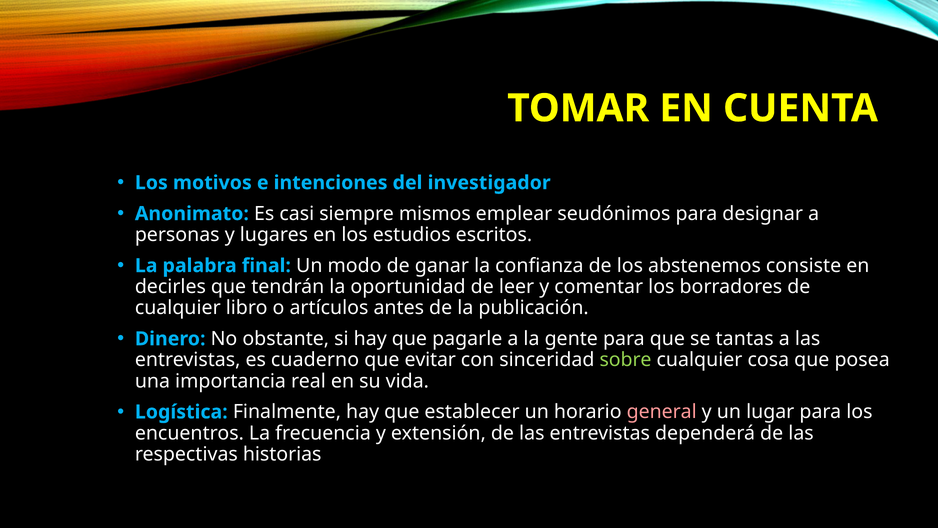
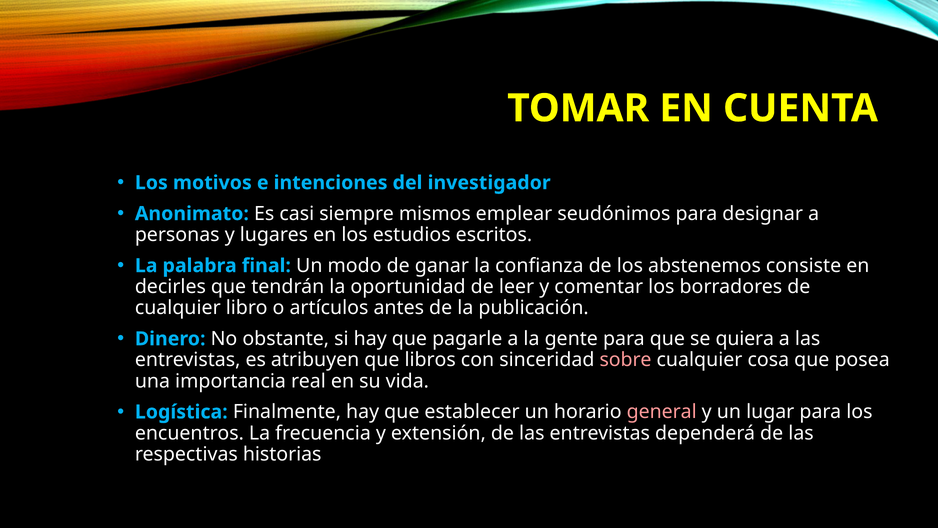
tantas: tantas -> quiera (745, 339)
cuaderno: cuaderno -> atribuyen (315, 360)
evitar: evitar -> libros (430, 360)
sobre colour: light green -> pink (626, 360)
